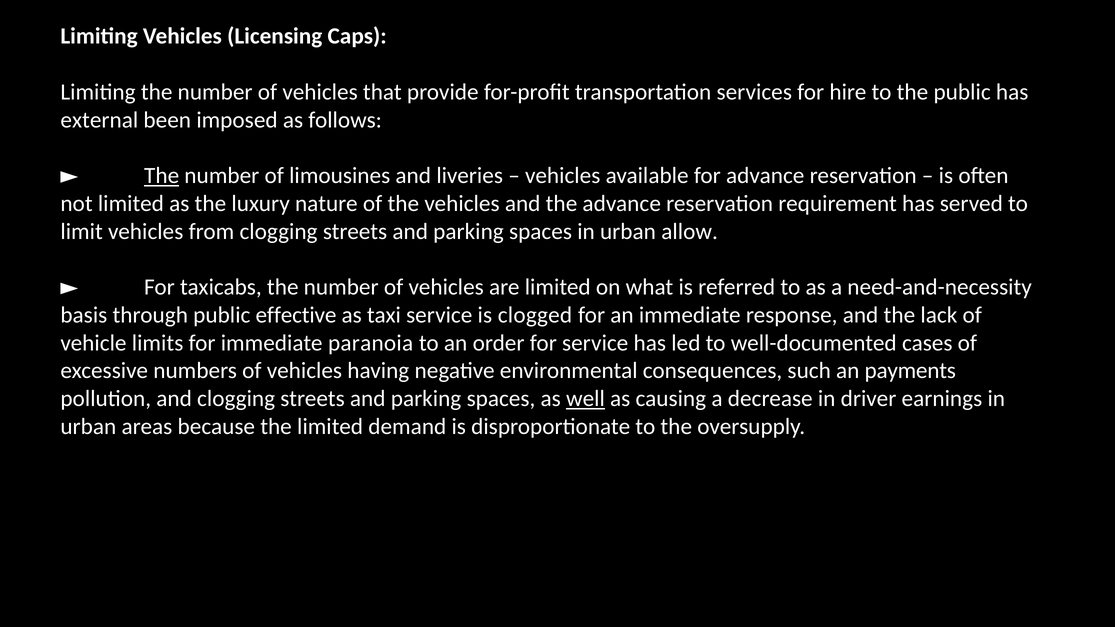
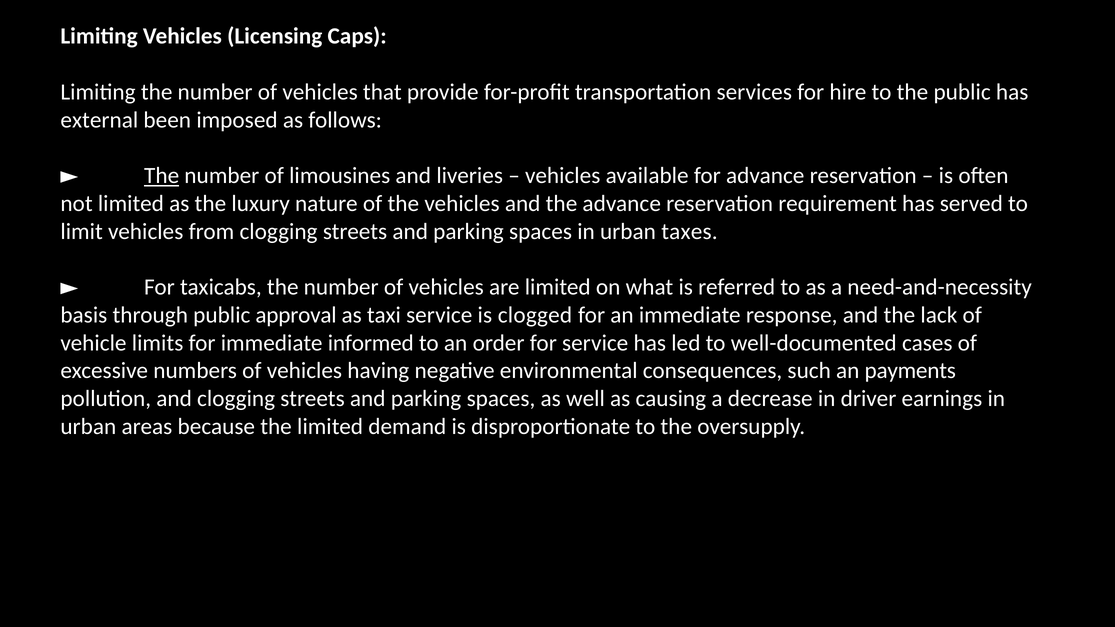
allow: allow -> taxes (689, 231)
effective: effective -> approval (296, 315)
paranoia: paranoia -> informed (371, 343)
well underline: present -> none (585, 399)
